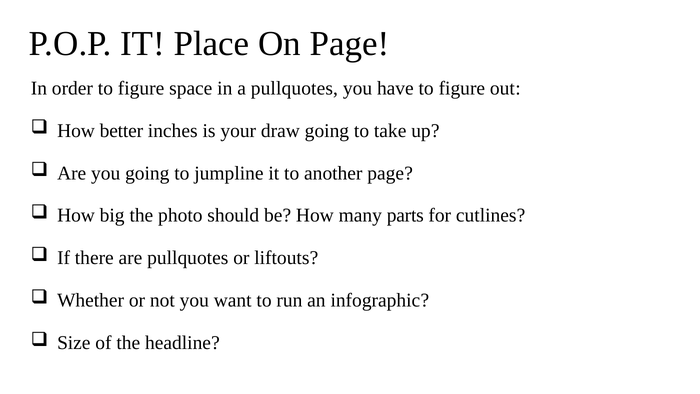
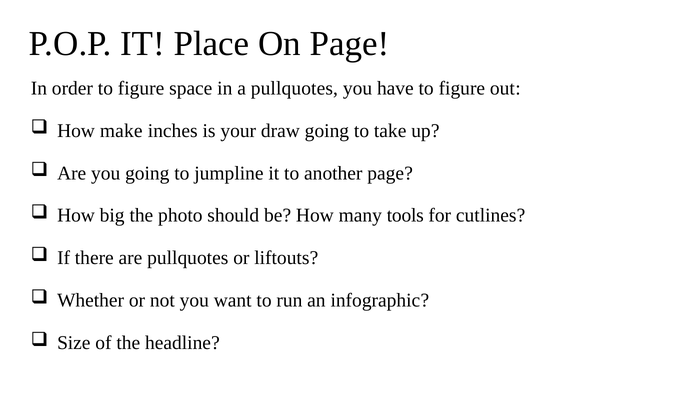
better: better -> make (121, 131)
parts: parts -> tools (405, 215)
